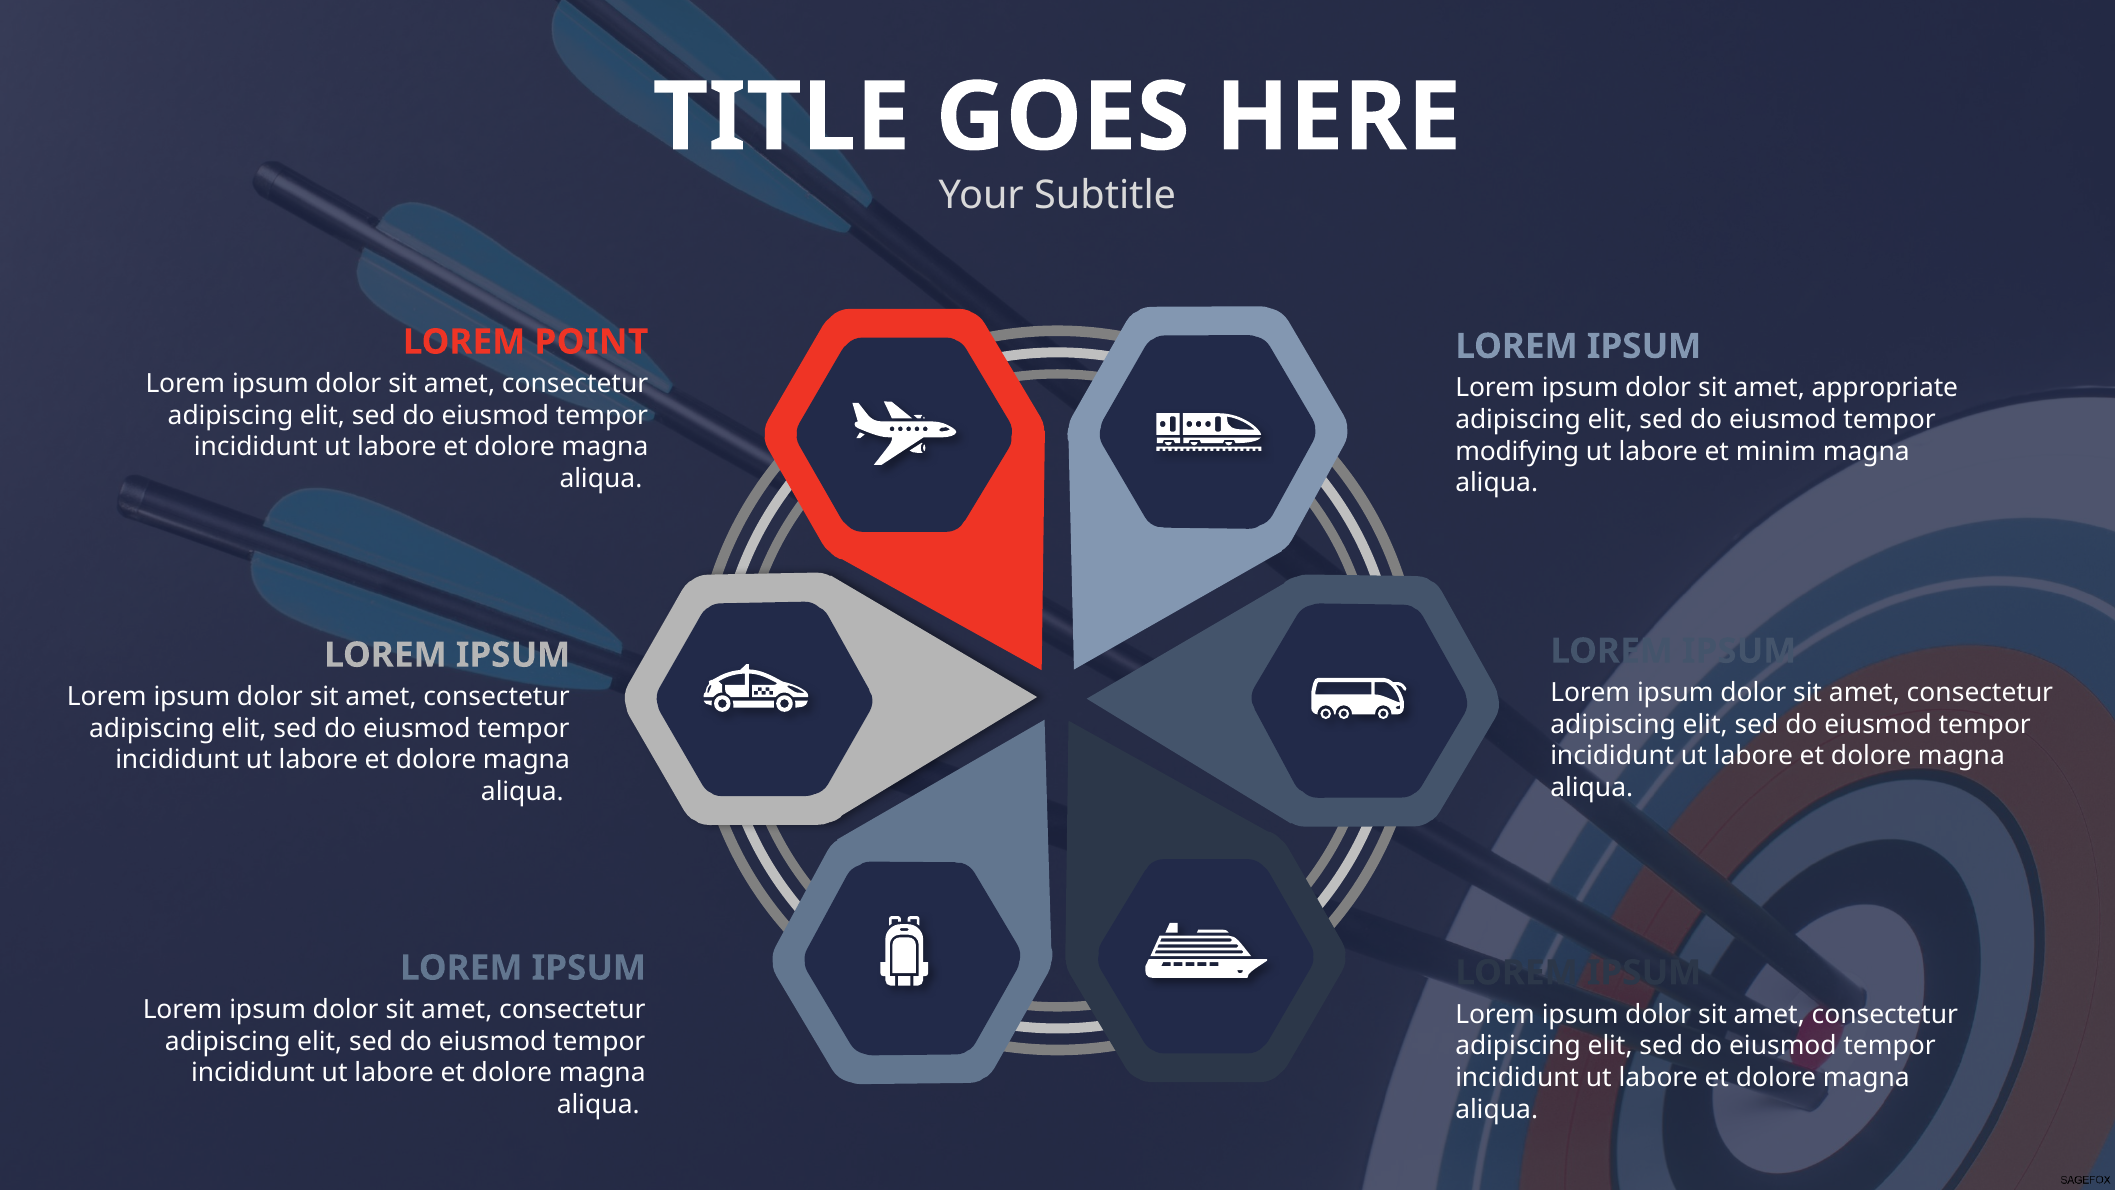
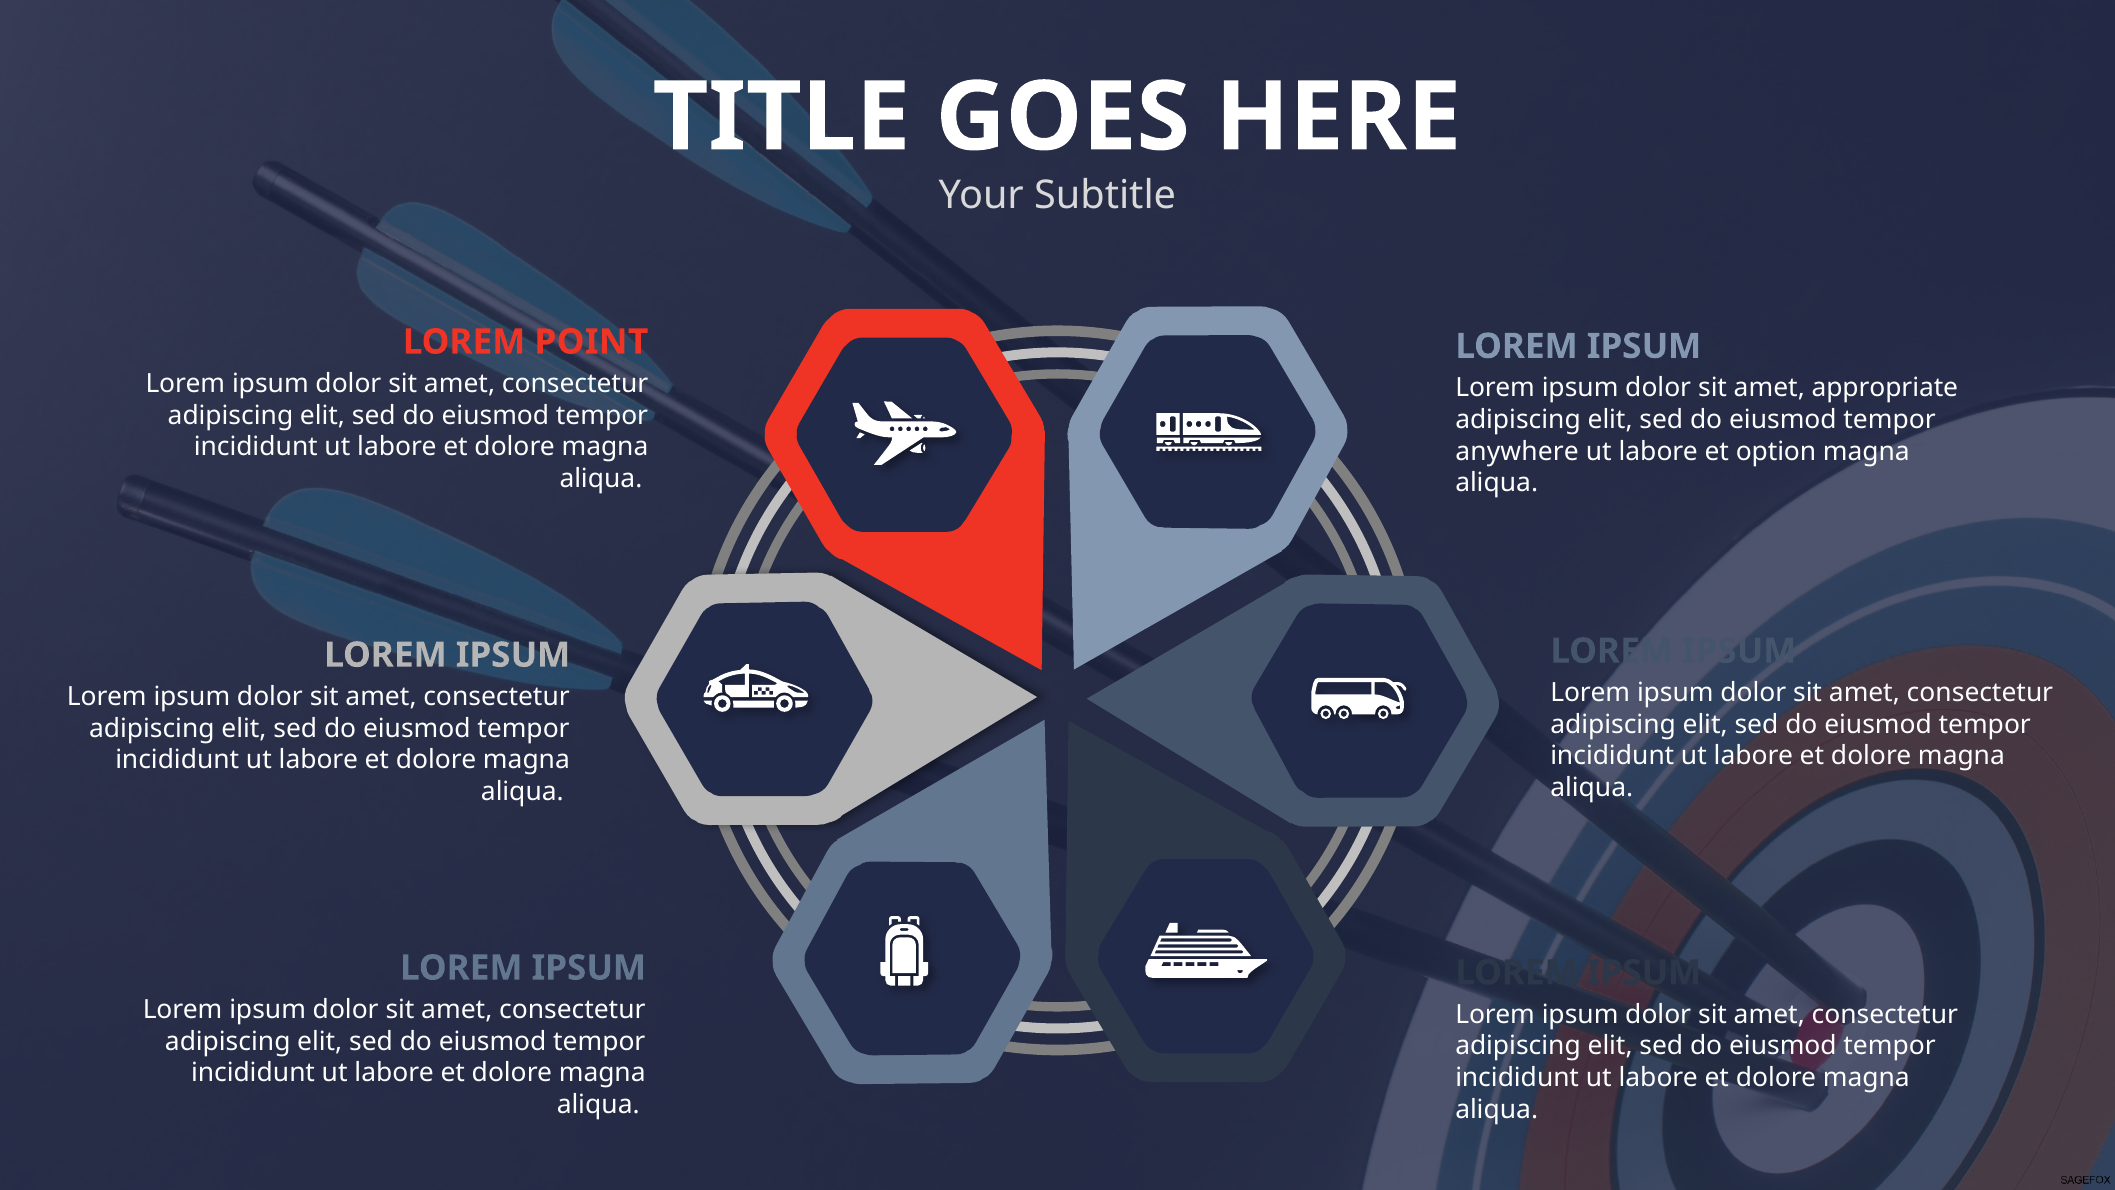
modifying: modifying -> anywhere (1517, 451)
minim: minim -> option (1776, 451)
